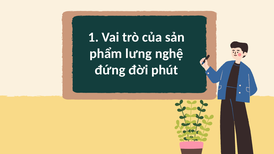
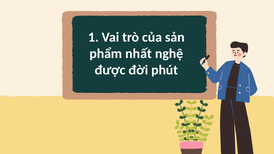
lưng: lưng -> nhất (139, 54)
đứng: đứng -> được (110, 70)
